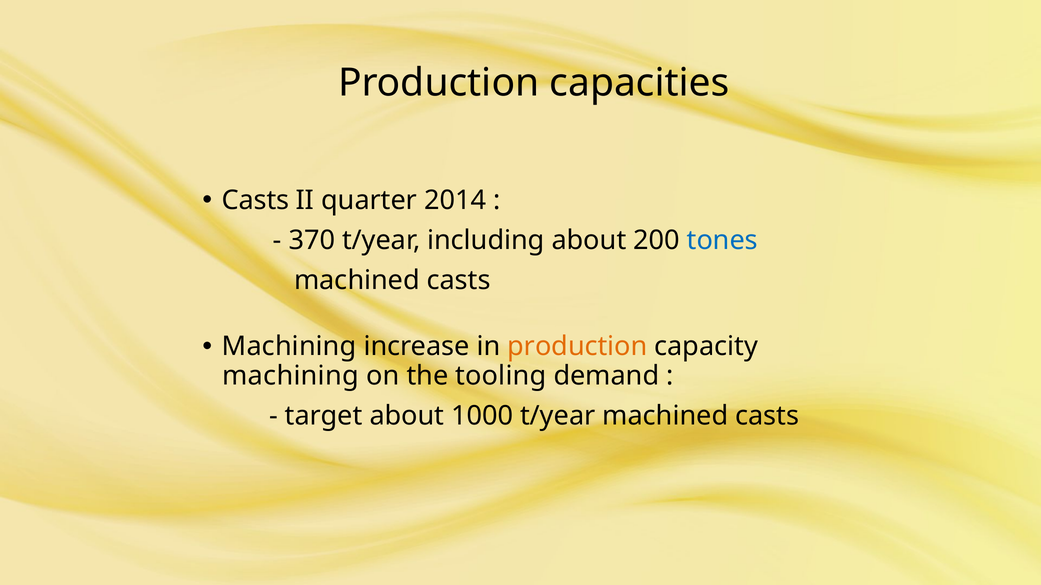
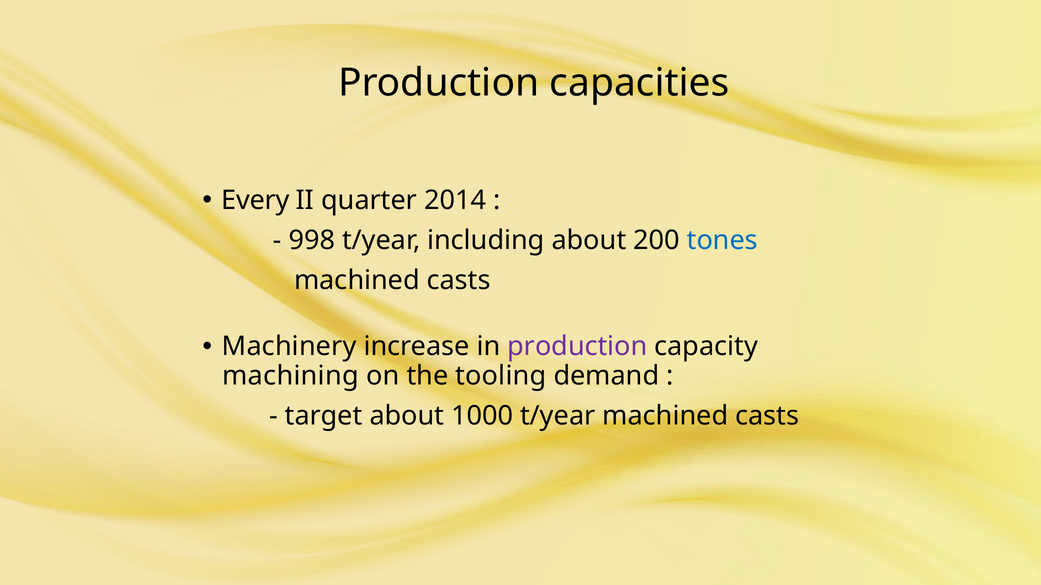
Casts: Casts -> Every (255, 201)
370: 370 -> 998 (312, 241)
Machining: Machining -> Machinery (289, 347)
production colour: orange -> purple (577, 347)
